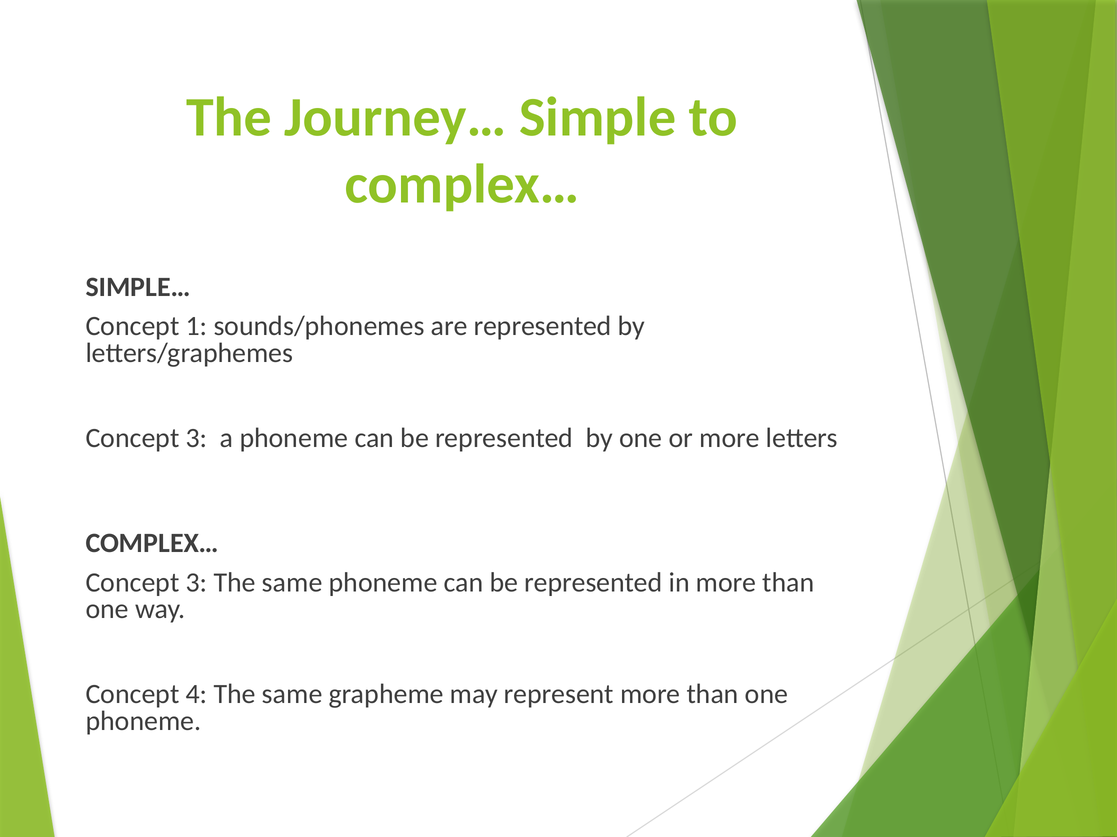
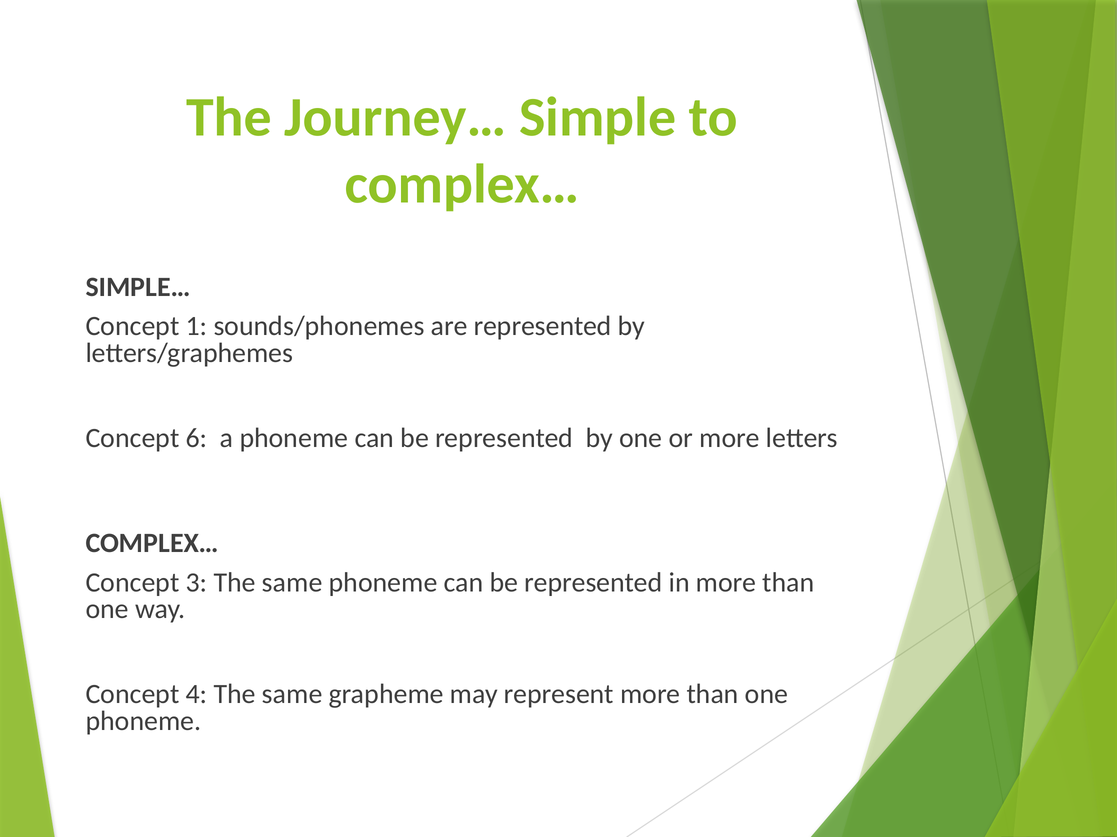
3: 3 -> 6 (196, 438)
